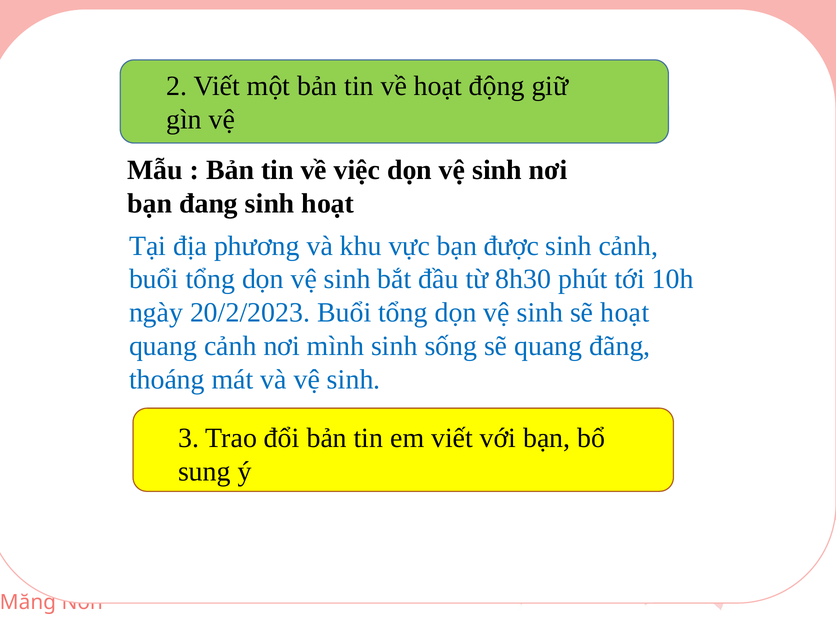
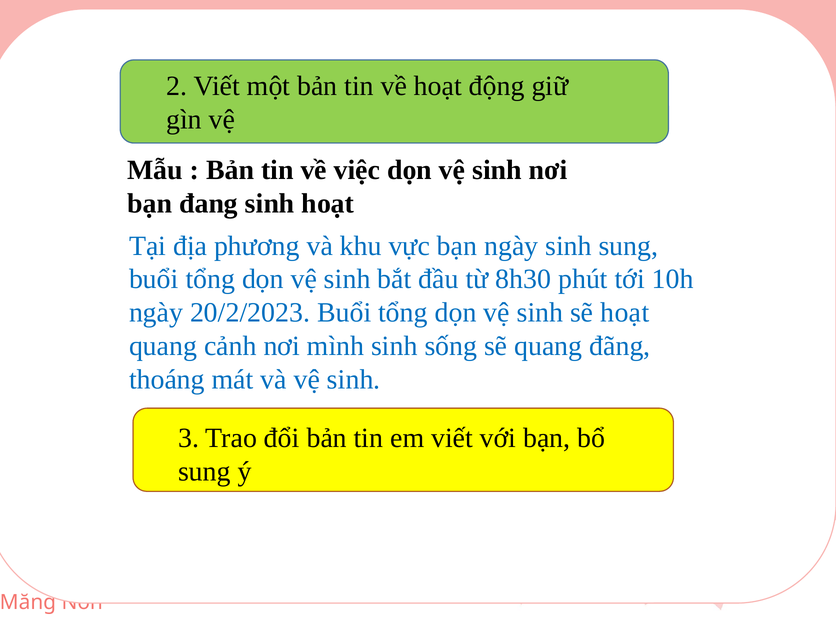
bạn được: được -> ngày (511, 246)
sinh cảnh: cảnh -> sung (628, 246)
